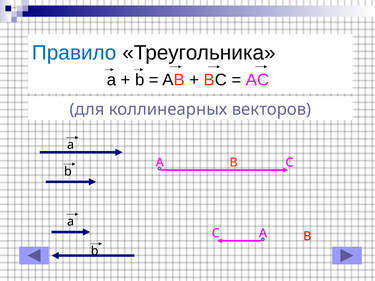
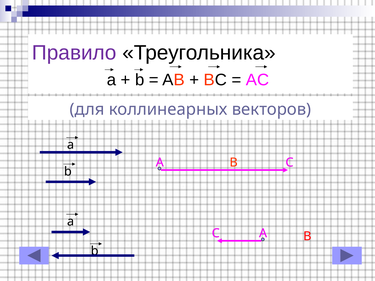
Правило colour: blue -> purple (74, 53)
